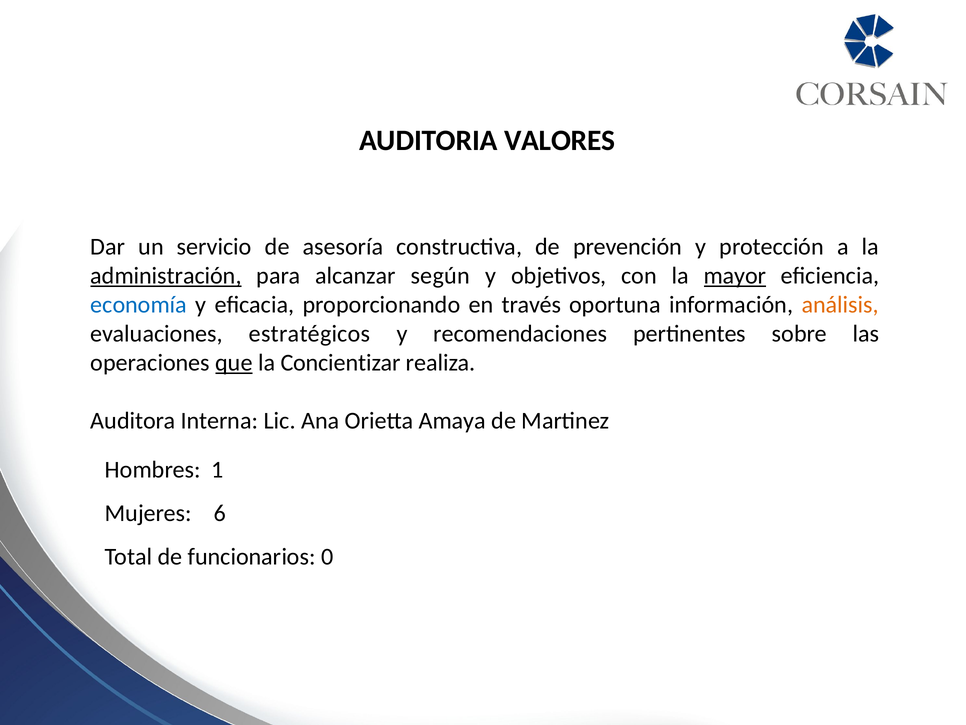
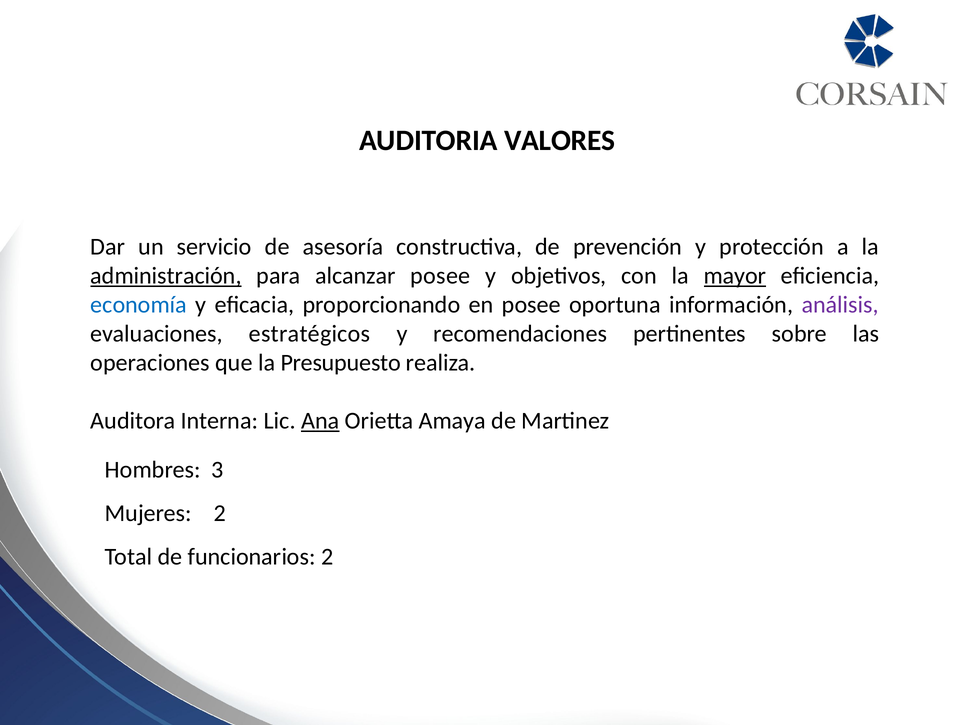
alcanzar según: según -> posee (440, 276)
en través: través -> posee (531, 305)
análisis colour: orange -> purple (840, 305)
que underline: present -> none (234, 362)
Concientizar: Concientizar -> Presupuesto (341, 362)
Ana underline: none -> present (320, 420)
1: 1 -> 3 (217, 469)
Mujeres 6: 6 -> 2 (220, 513)
funcionarios 0: 0 -> 2 (327, 556)
